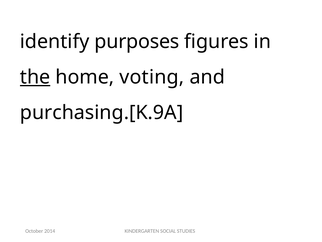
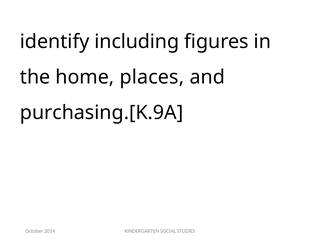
purposes: purposes -> including (137, 42)
the underline: present -> none (35, 77)
voting: voting -> places (152, 77)
